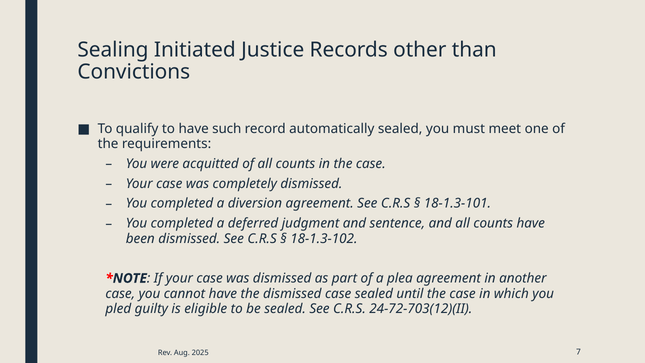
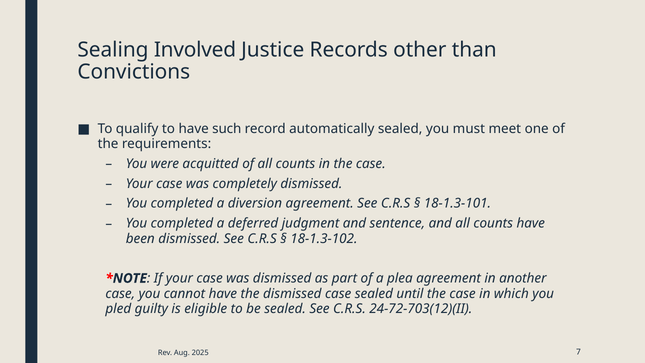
Initiated: Initiated -> Involved (195, 50)
